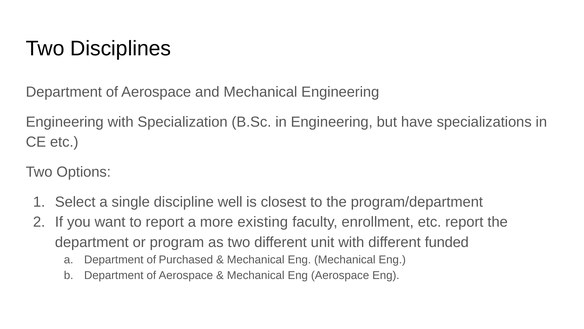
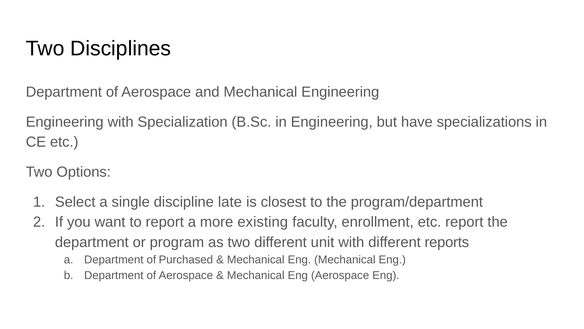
well: well -> late (230, 202)
funded: funded -> reports (447, 242)
